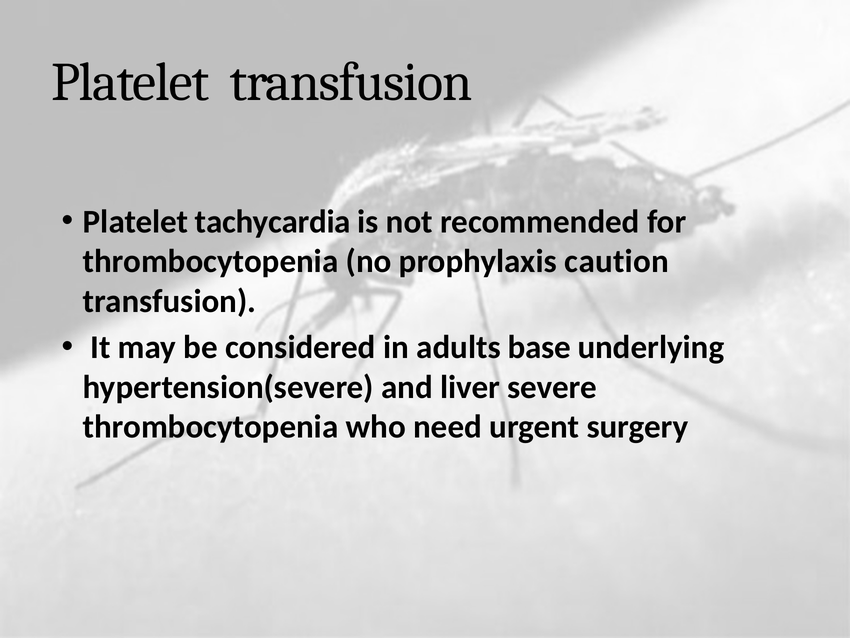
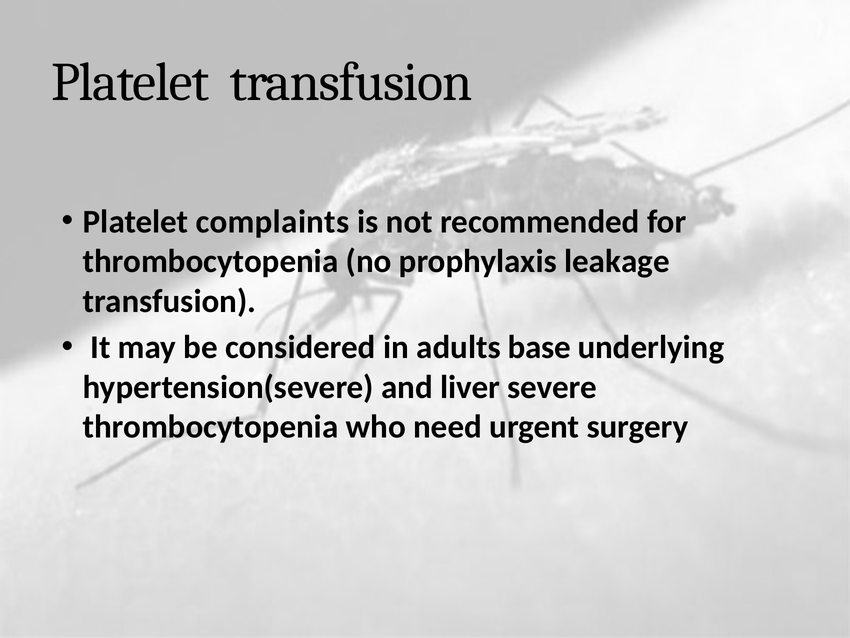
tachycardia: tachycardia -> complaints (272, 221)
caution: caution -> leakage (617, 261)
